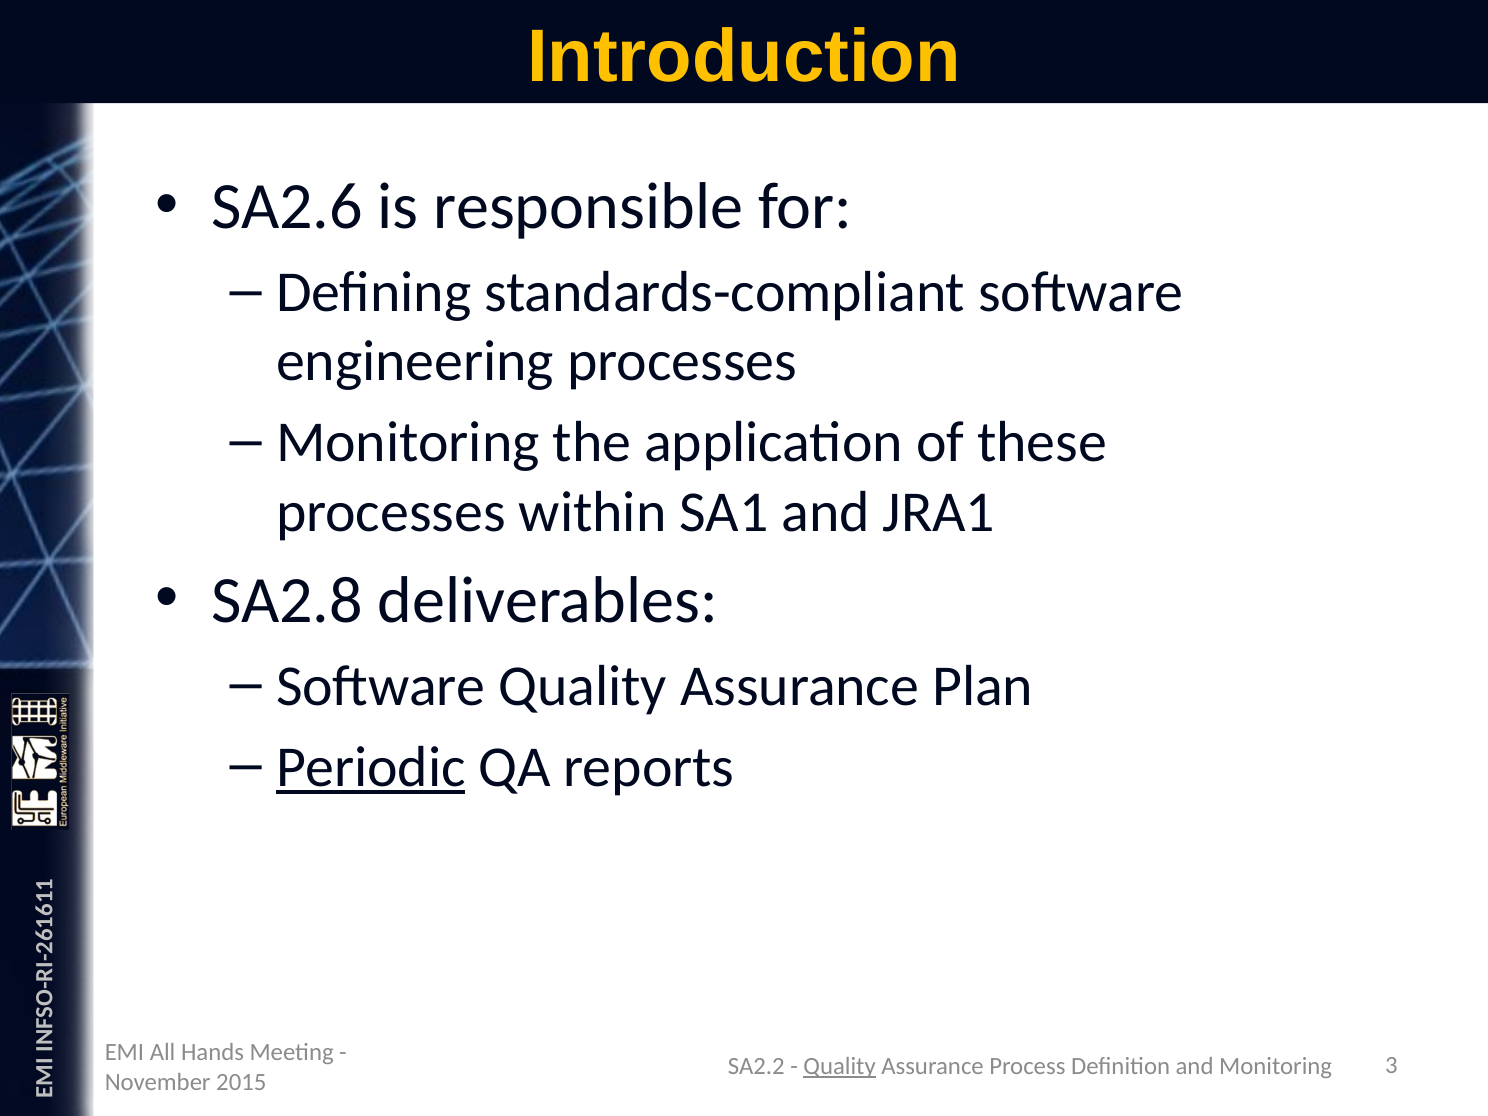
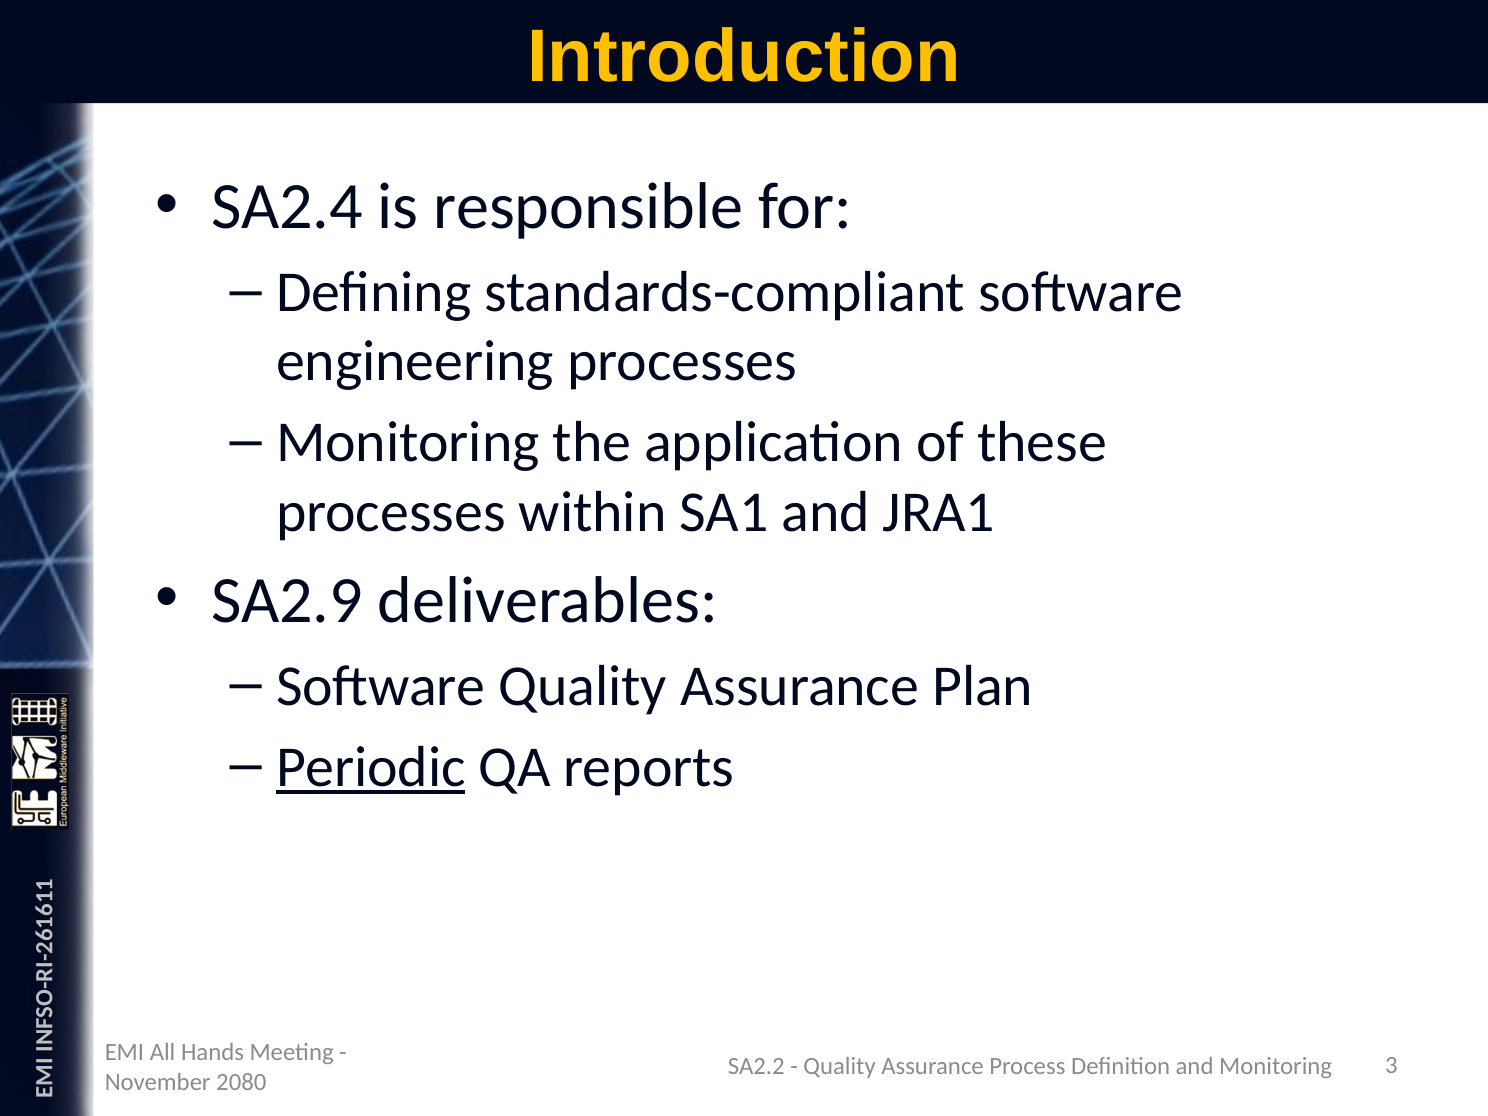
SA2.6: SA2.6 -> SA2.4 (287, 207)
SA2.8: SA2.8 -> SA2.9 (287, 600)
Quality underline: present -> none (840, 1066)
2015: 2015 -> 2080 (241, 1082)
